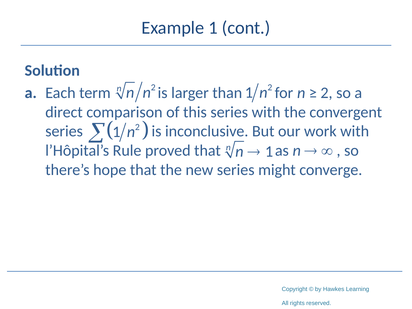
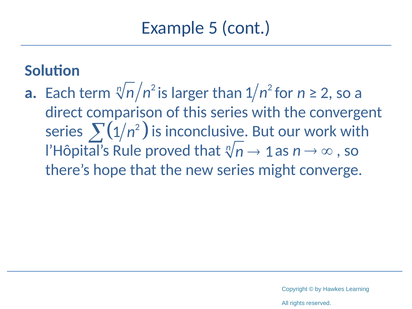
Example 1: 1 -> 5 (213, 28)
